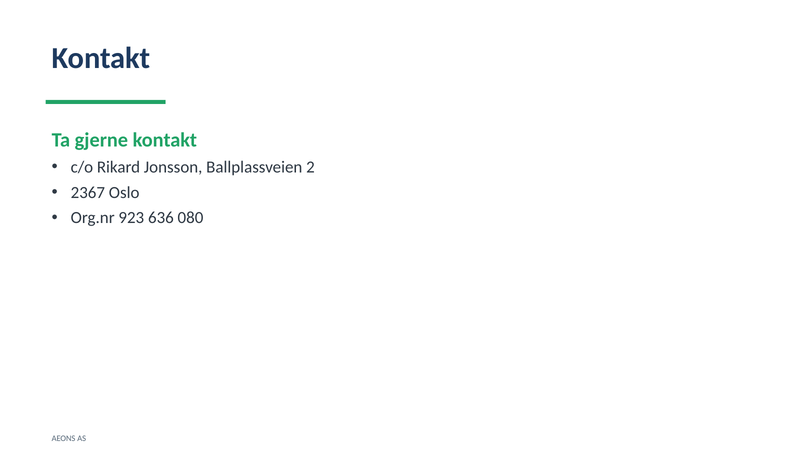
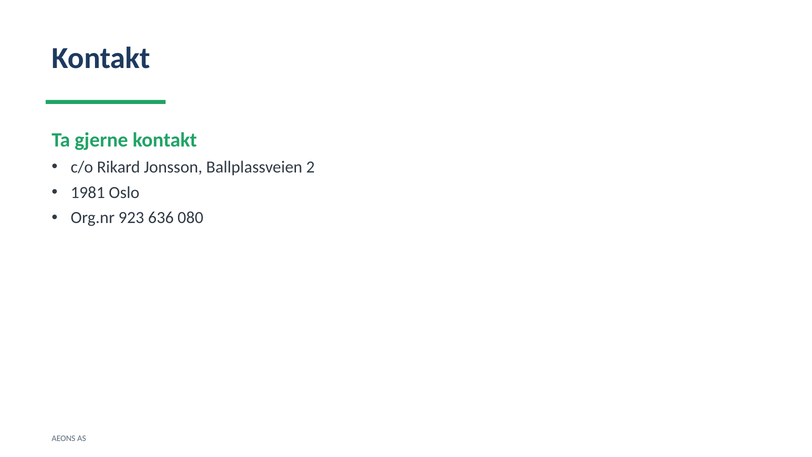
2367: 2367 -> 1981 (88, 192)
